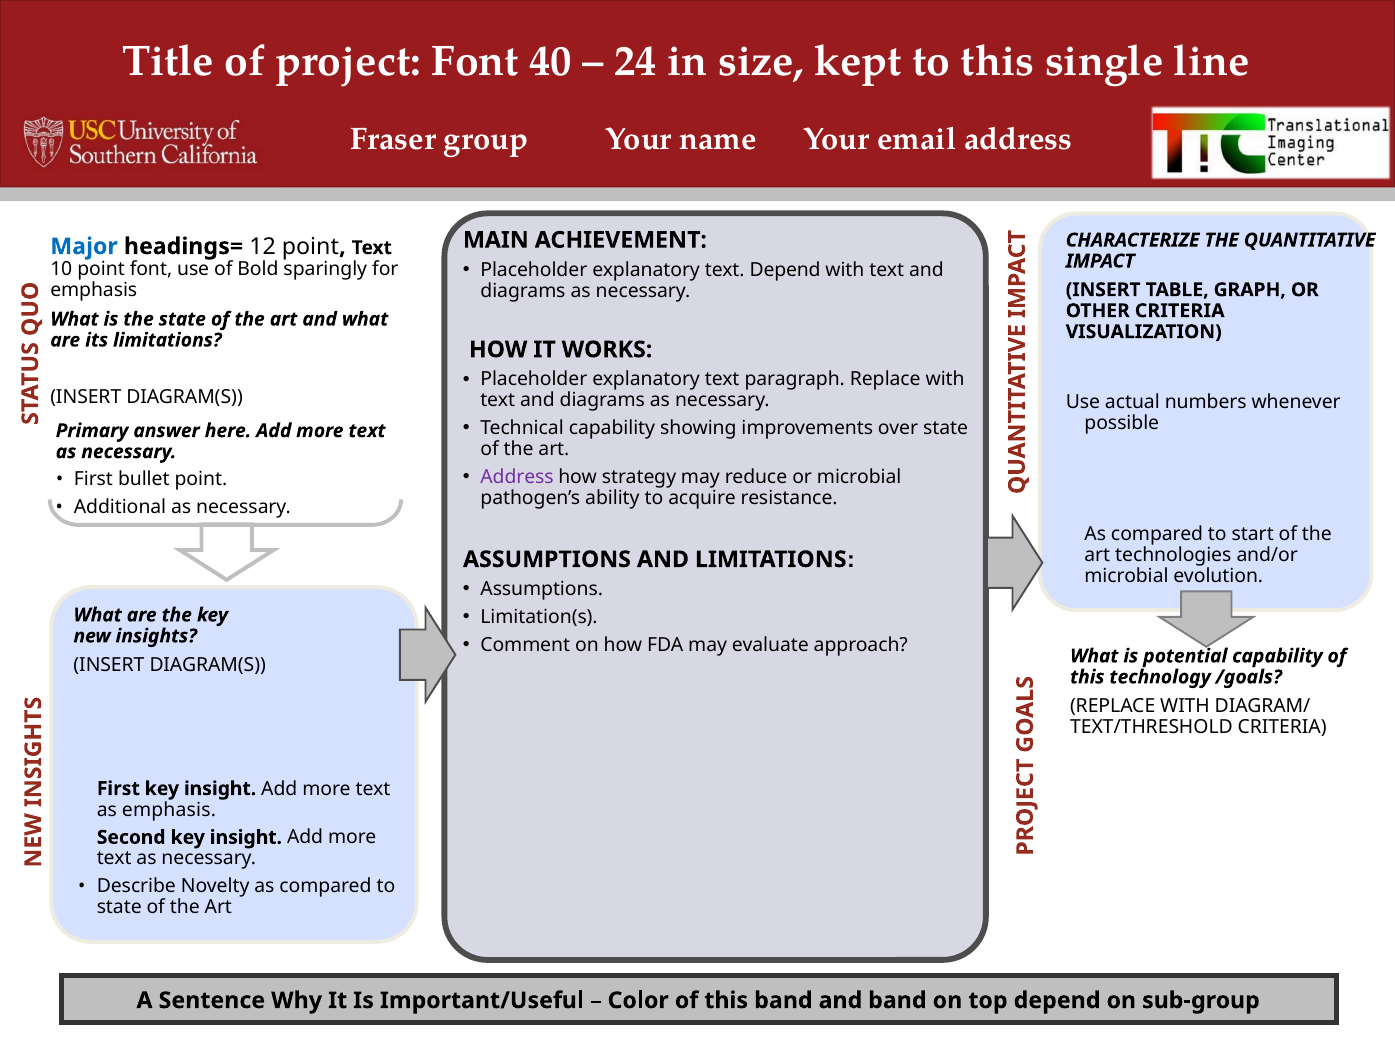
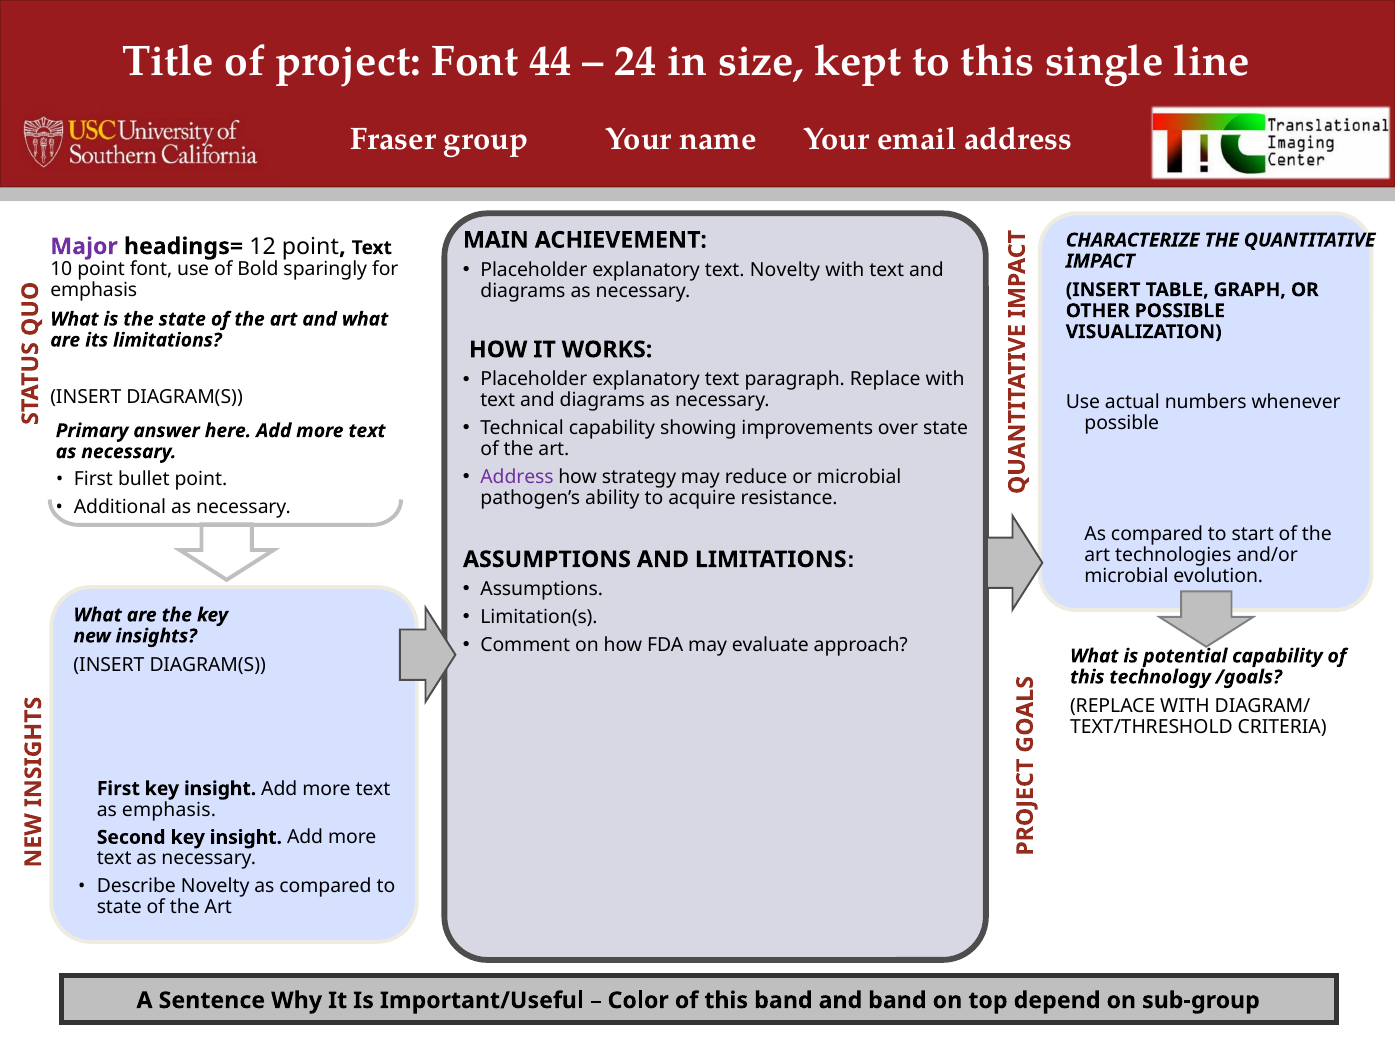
40: 40 -> 44 (551, 61)
Major colour: blue -> purple (84, 247)
text Depend: Depend -> Novelty (785, 270)
OTHER CRITERIA: CRITERIA -> POSSIBLE (1180, 311)
